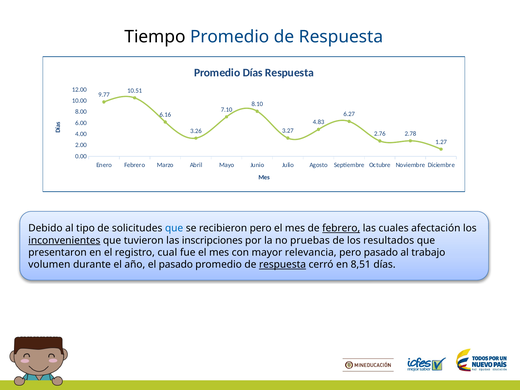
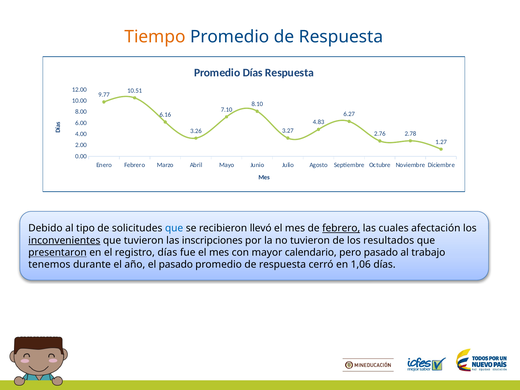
Tiempo colour: black -> orange (155, 37)
recibieron pero: pero -> llevó (261, 228)
no pruebas: pruebas -> tuvieron (310, 240)
presentaron underline: none -> present (58, 253)
registro cual: cual -> días (167, 253)
relevancia: relevancia -> calendario (311, 253)
volumen: volumen -> tenemos (49, 265)
respuesta underline: present -> none (282, 265)
8,51: 8,51 -> 1,06 (361, 265)
